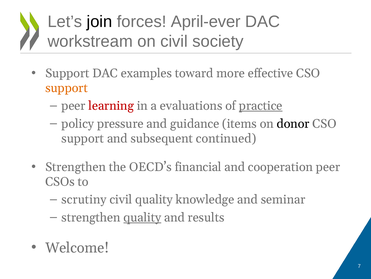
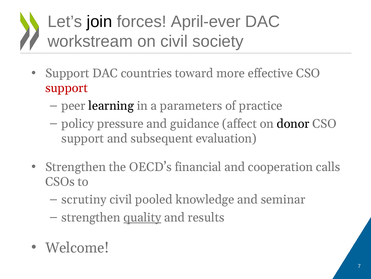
examples: examples -> countries (146, 73)
support colour: orange -> red (67, 88)
learning colour: red -> black (111, 106)
evaluations: evaluations -> parameters (191, 106)
practice underline: present -> none (261, 106)
items: items -> affect (240, 123)
continued: continued -> evaluation (226, 138)
cooperation peer: peer -> calls (328, 167)
civil quality: quality -> pooled (154, 199)
